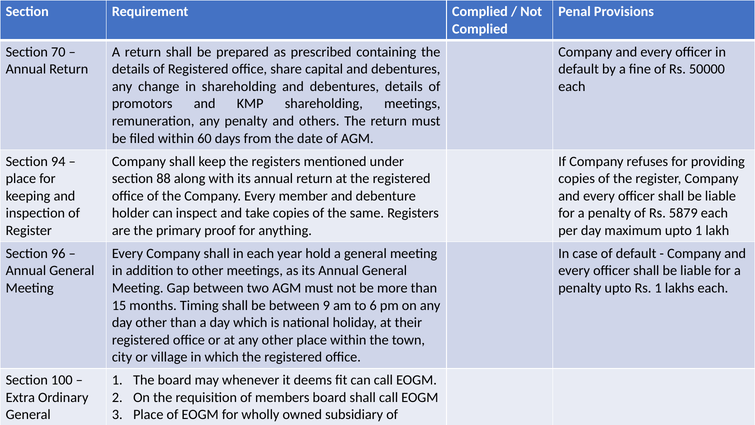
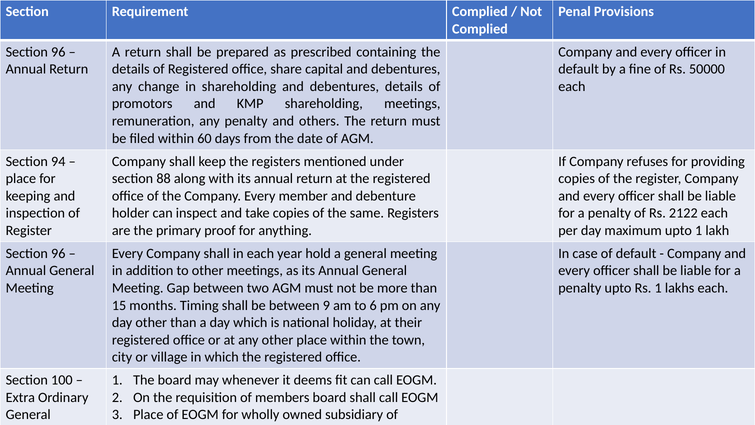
70: 70 -> 96 (58, 52)
5879: 5879 -> 2122 (683, 213)
